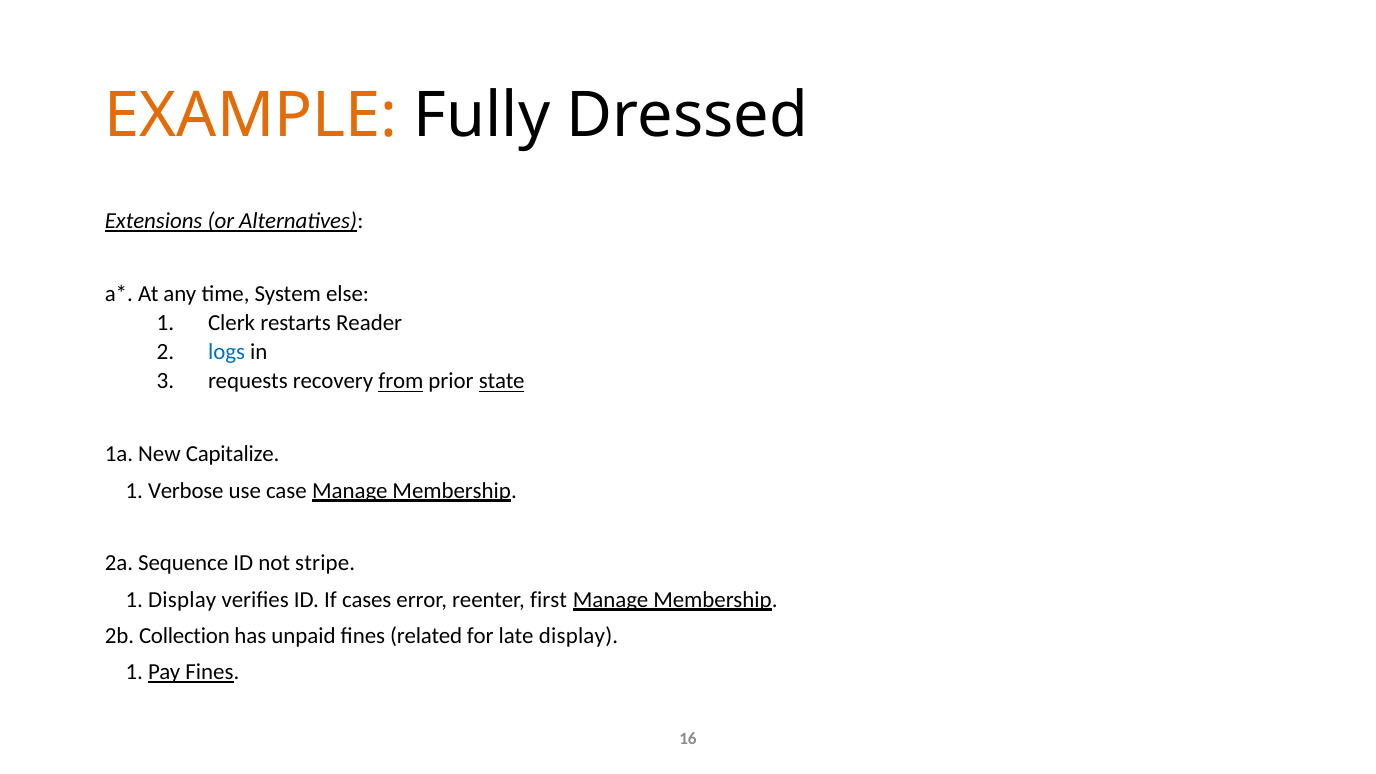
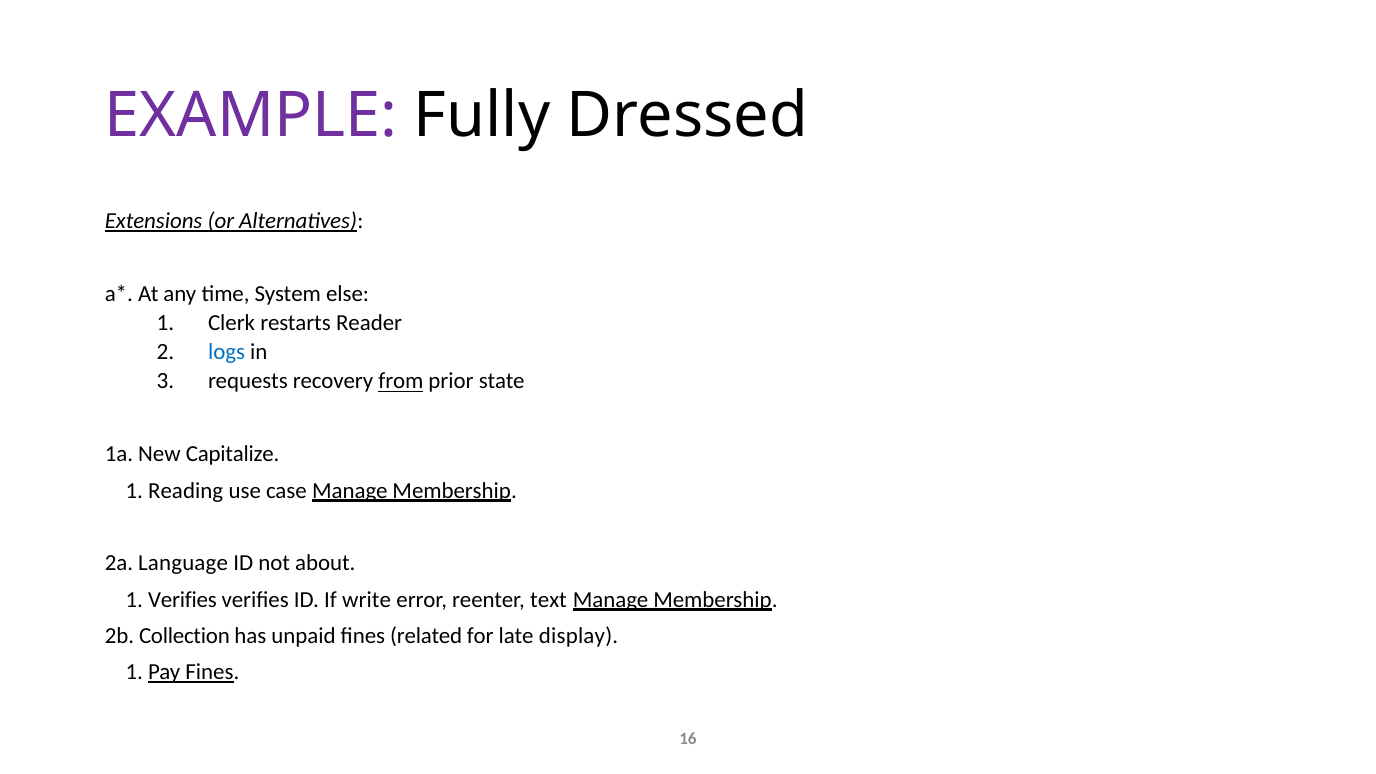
EXAMPLE colour: orange -> purple (251, 116)
state underline: present -> none (502, 381)
Verbose: Verbose -> Reading (186, 490)
Sequence: Sequence -> Language (183, 563)
stripe: stripe -> about (325, 563)
1 Display: Display -> Verifies (182, 600)
cases: cases -> write (367, 600)
first: first -> text (549, 600)
